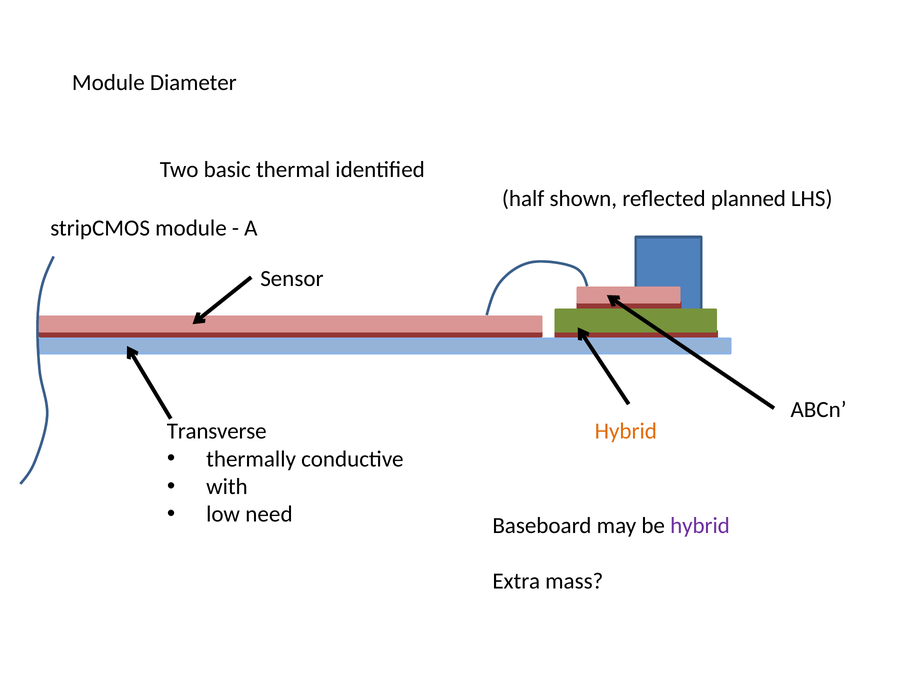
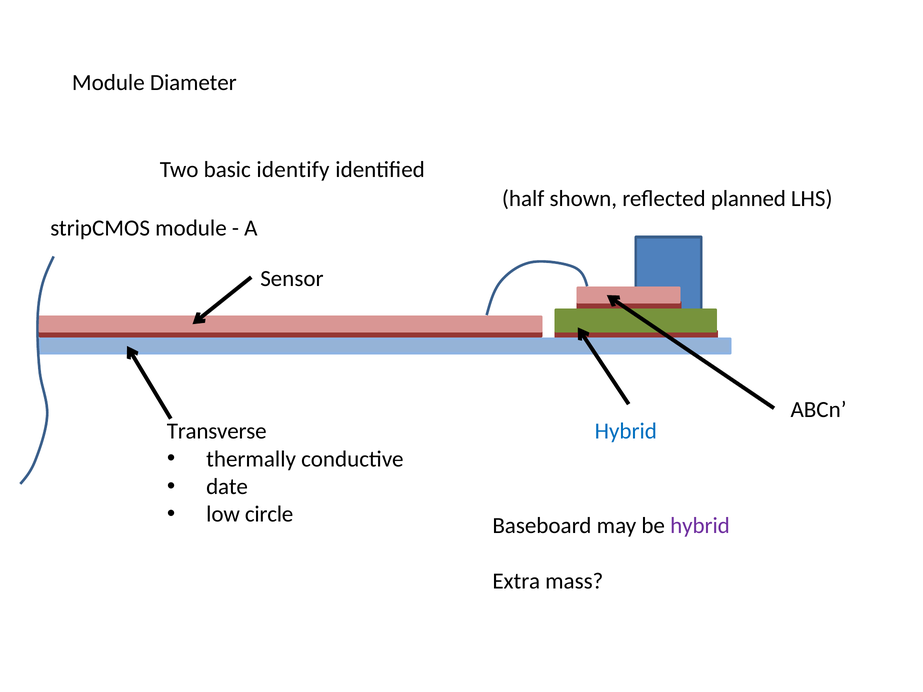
thermal: thermal -> identify (293, 170)
Hybrid colour: orange -> blue (626, 432)
with: with -> date (227, 487)
need: need -> circle (269, 515)
